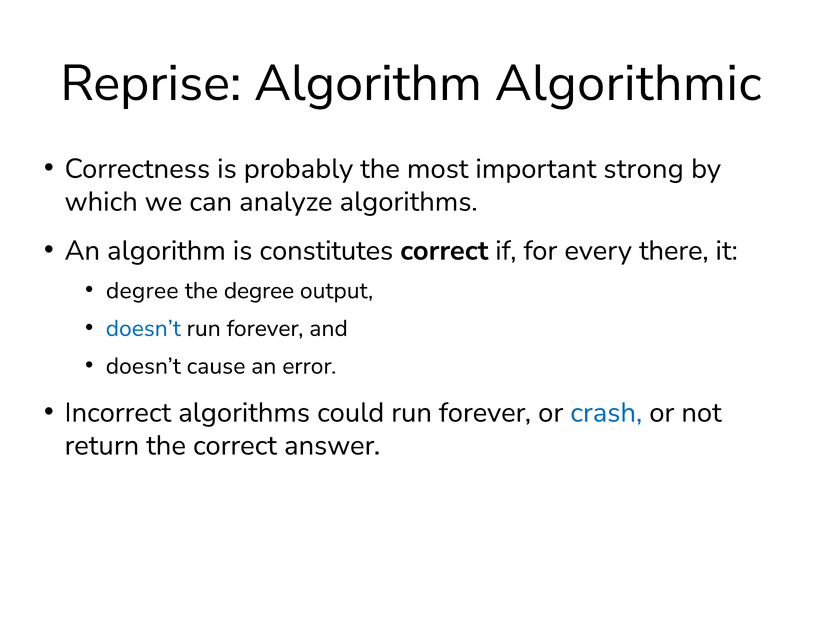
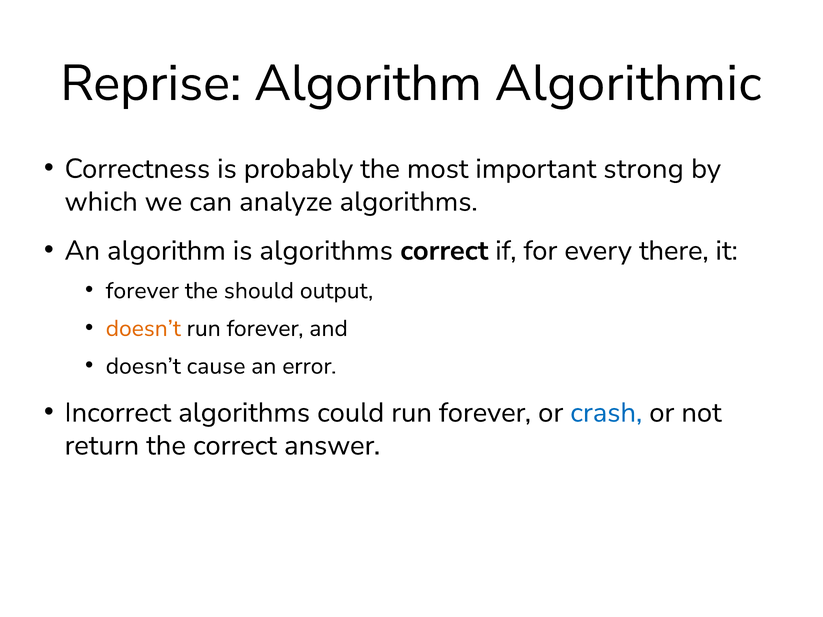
is constitutes: constitutes -> algorithms (326, 251)
degree: degree -> forever (142, 291)
the degree: degree -> should (259, 291)
doesn’t colour: blue -> orange (143, 329)
